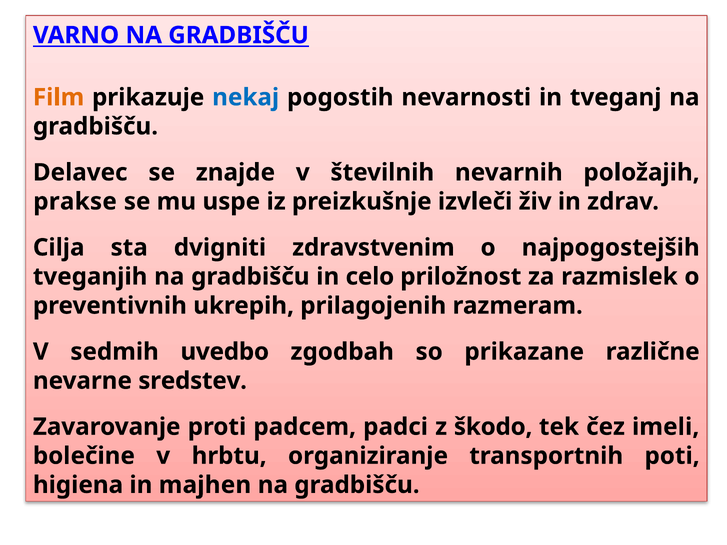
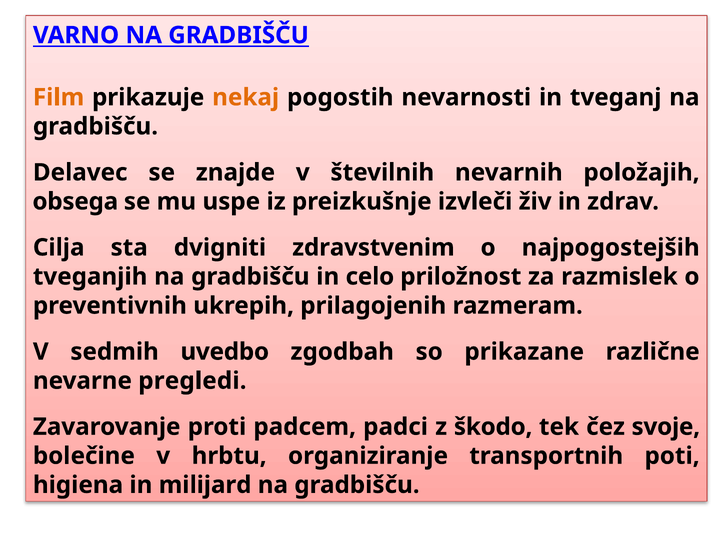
nekaj colour: blue -> orange (246, 97)
prakse: prakse -> obsega (75, 202)
sredstev: sredstev -> pregledi (192, 381)
imeli: imeli -> svoje (666, 427)
majhen: majhen -> milijard (205, 485)
